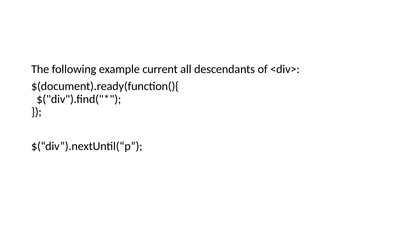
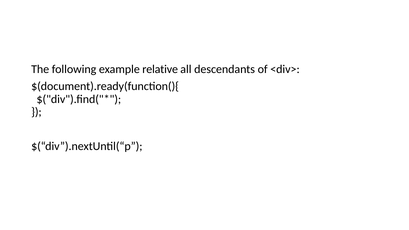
current: current -> relative (160, 69)
